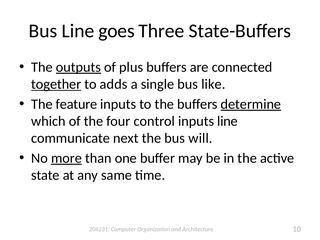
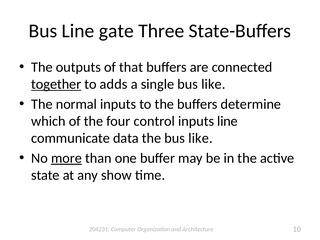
goes: goes -> gate (116, 31)
outputs underline: present -> none (78, 67)
plus: plus -> that (131, 67)
feature: feature -> normal (76, 104)
determine underline: present -> none (251, 104)
next: next -> data (126, 138)
the bus will: will -> like (201, 138)
same: same -> show (117, 175)
